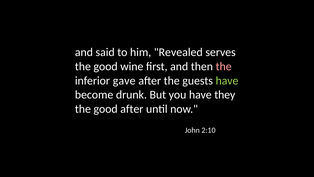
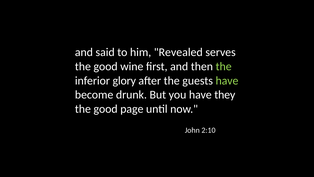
the colour: pink -> light green (224, 66)
gave: gave -> glory (124, 80)
good after: after -> page (132, 109)
